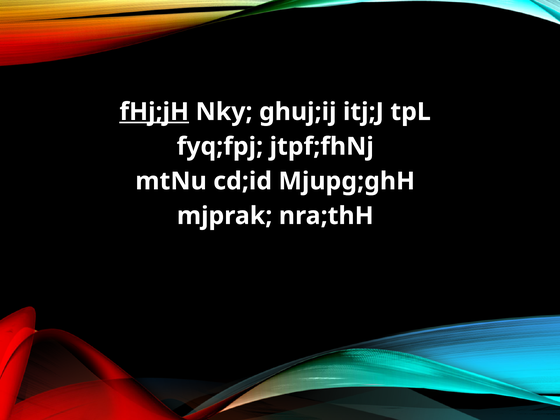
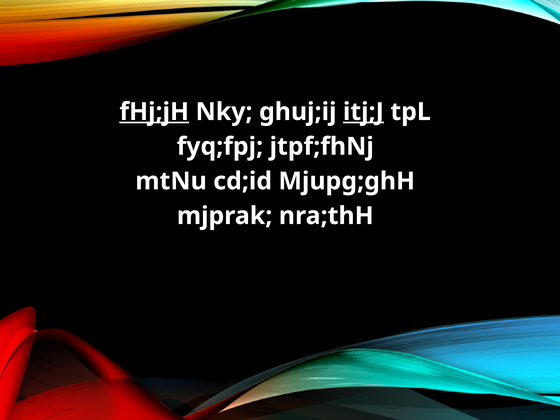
itj;J underline: none -> present (363, 112)
